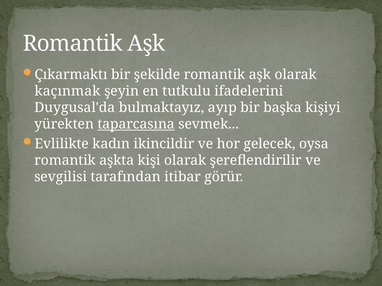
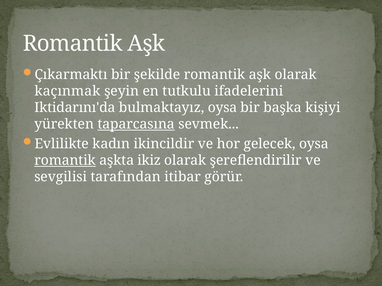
Duygusal'da: Duygusal'da -> Iktidarını'da (75, 108)
bulmaktayız ayıp: ayıp -> oysa (222, 108)
romantik underline: none -> present (65, 161)
kişi: kişi -> ikiz (149, 161)
